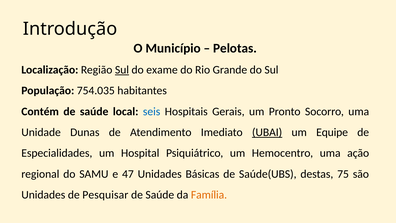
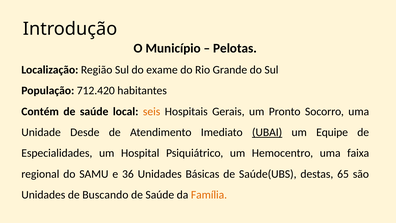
Sul underline: present -> none (122, 70)
754.035: 754.035 -> 712.420 (96, 91)
seis colour: blue -> orange (152, 111)
Dunas: Dunas -> Desde (85, 132)
ação: ação -> faixa (358, 153)
47: 47 -> 36 (128, 174)
75: 75 -> 65 (343, 174)
Pesquisar: Pesquisar -> Buscando (105, 195)
